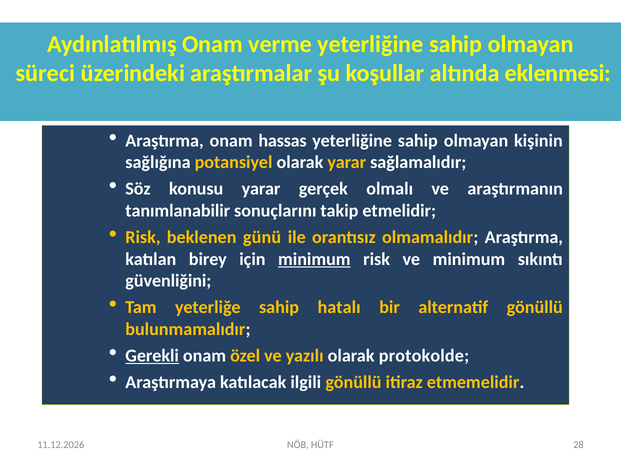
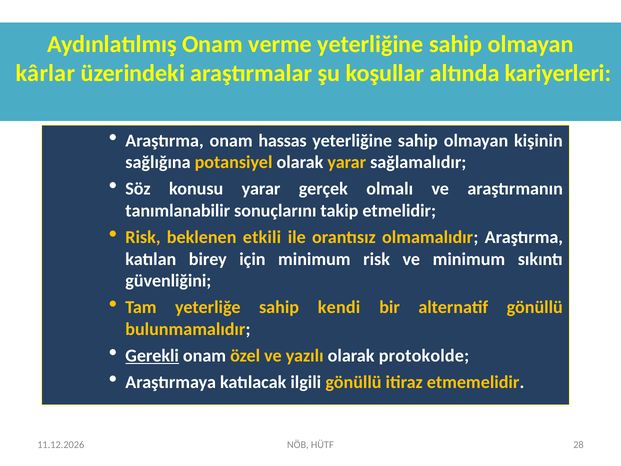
süreci: süreci -> kârlar (45, 73)
eklenmesi: eklenmesi -> kariyerleri (558, 73)
günü: günü -> etkili (262, 237)
minimum underline: present -> none (314, 259)
hatalı: hatalı -> kendi (339, 307)
